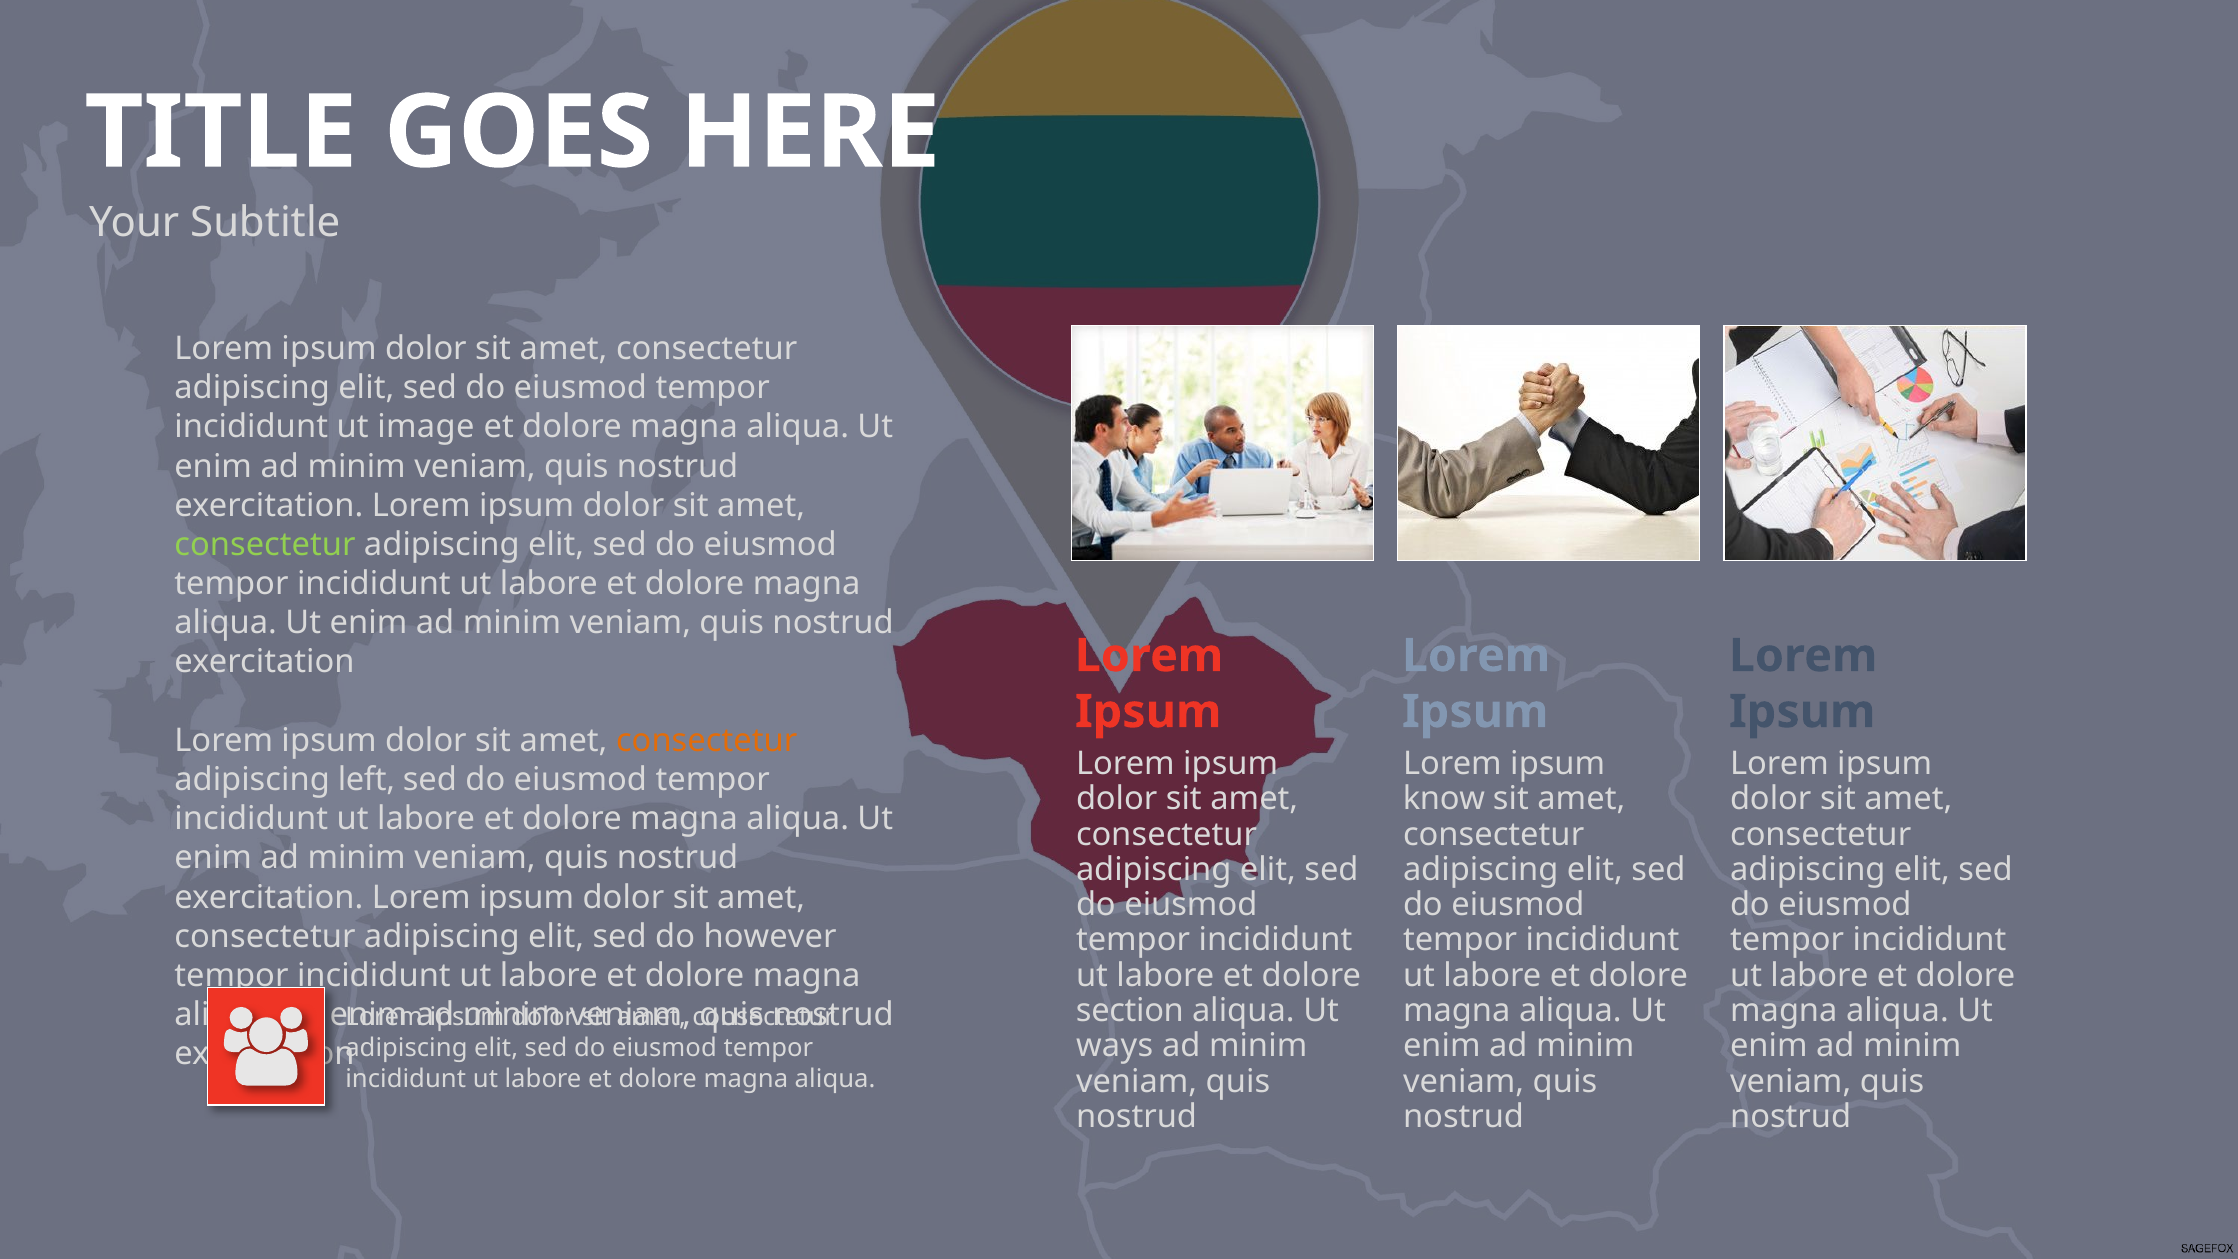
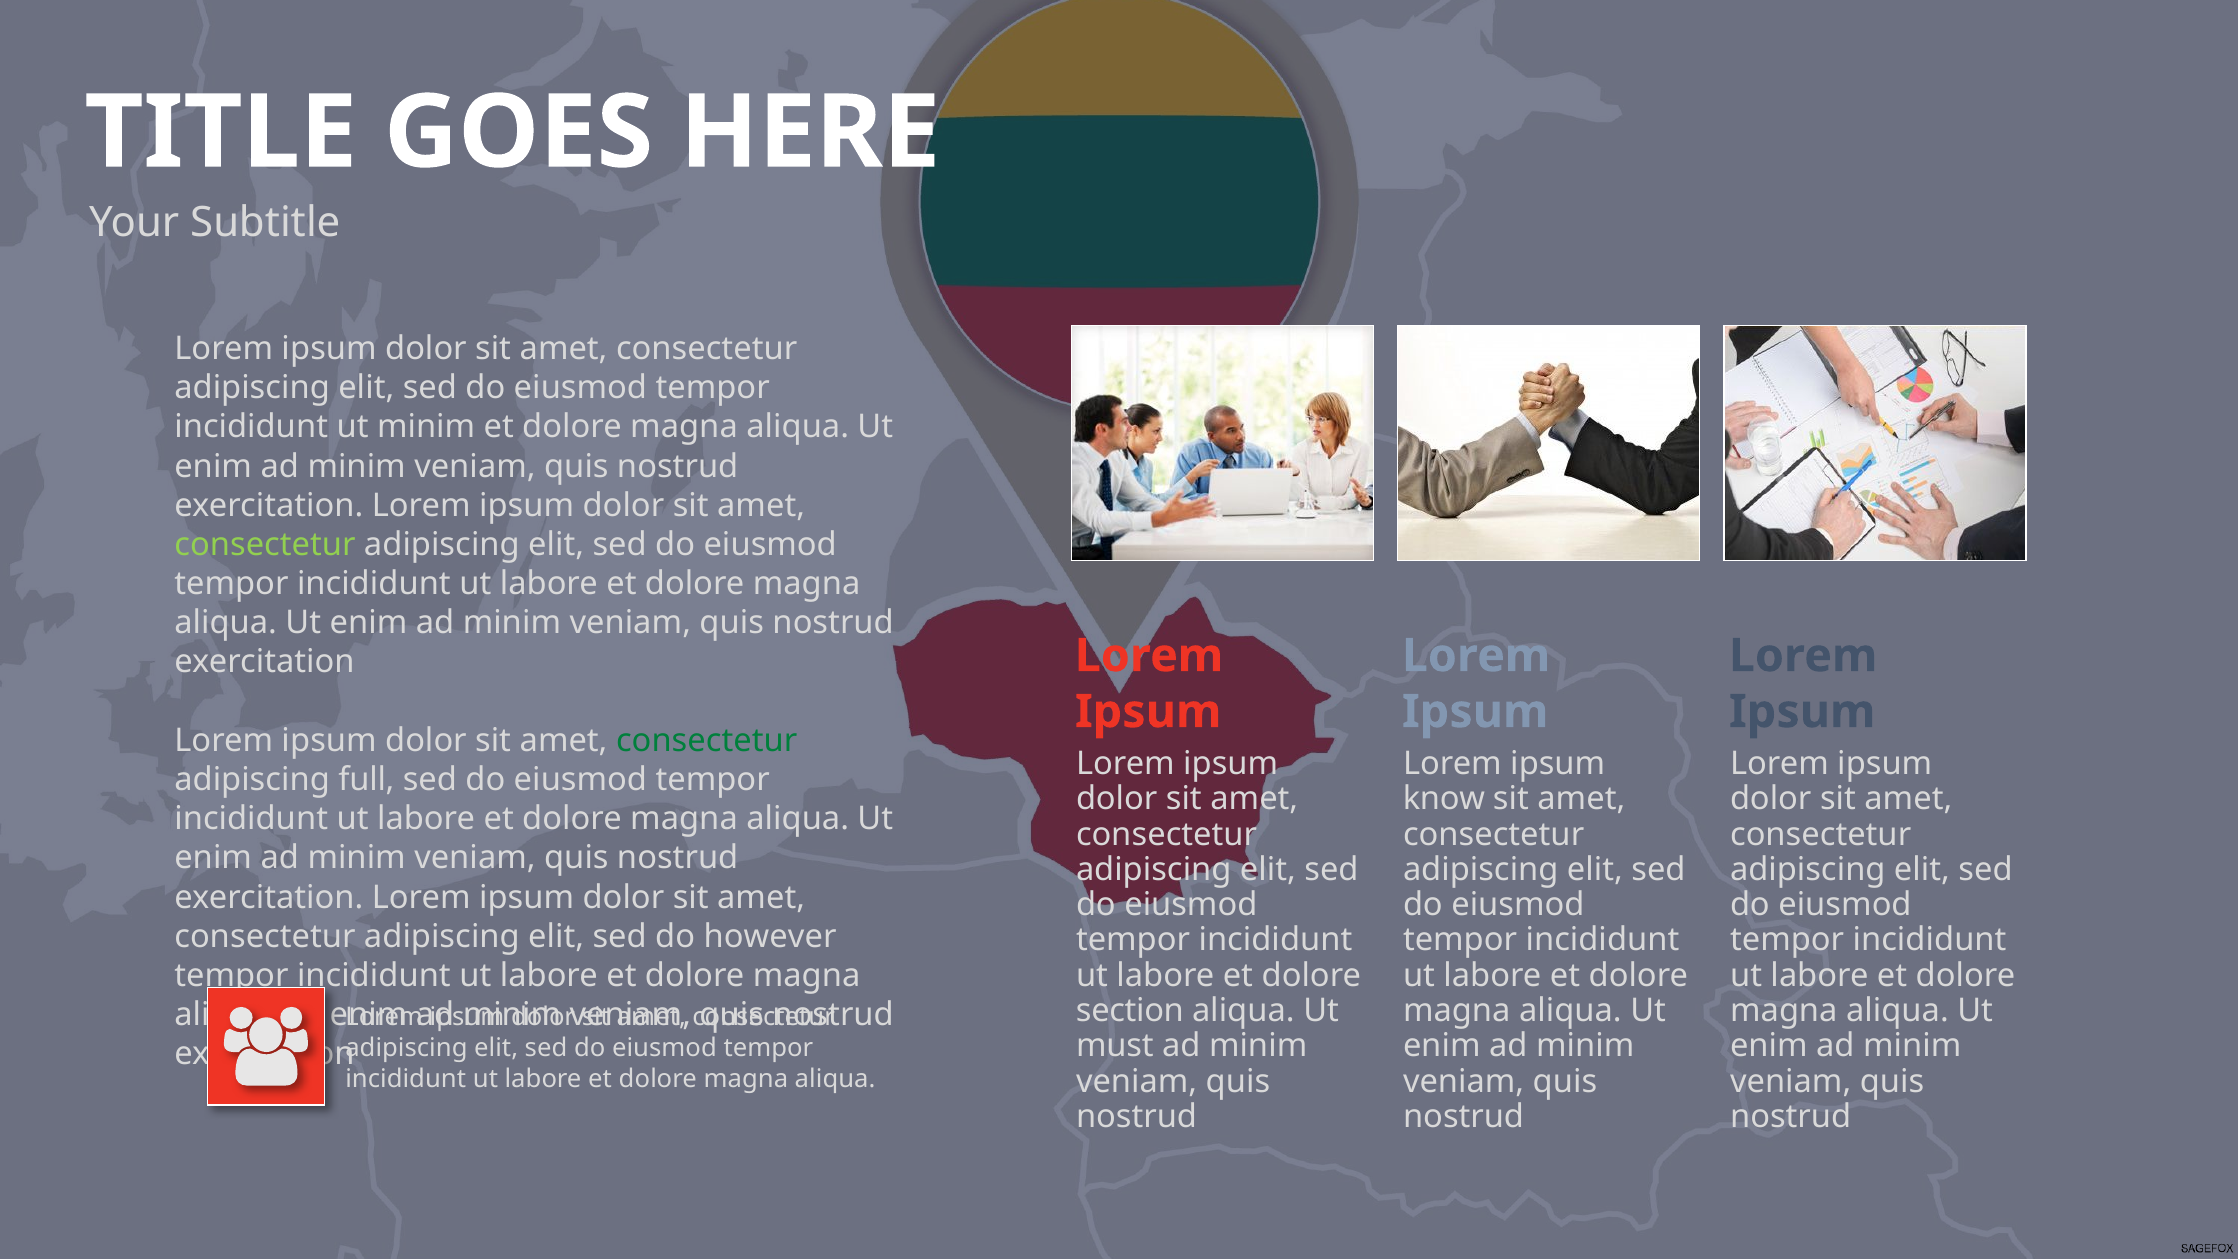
ut image: image -> minim (426, 427)
consectetur colour: orange -> green (707, 741)
left: left -> full (366, 780)
ways: ways -> must (1115, 1046)
